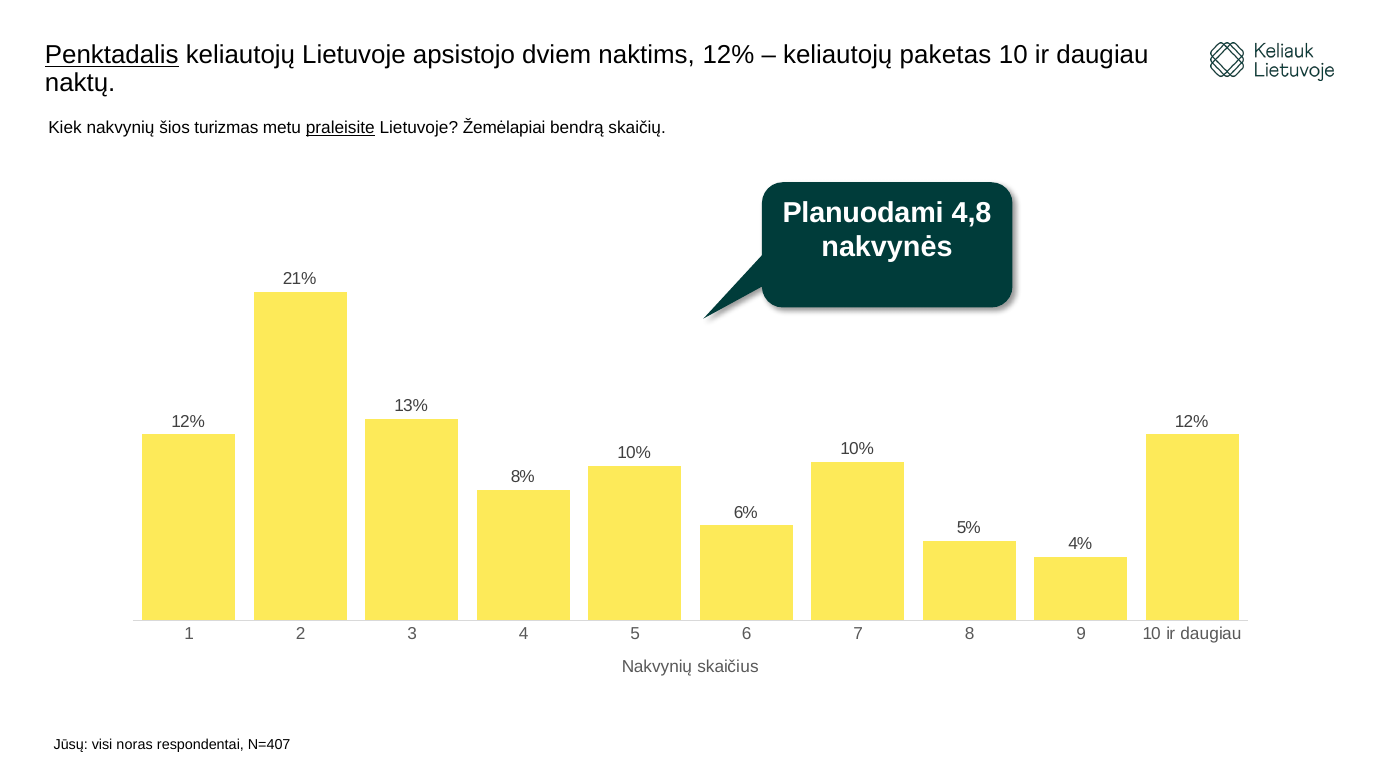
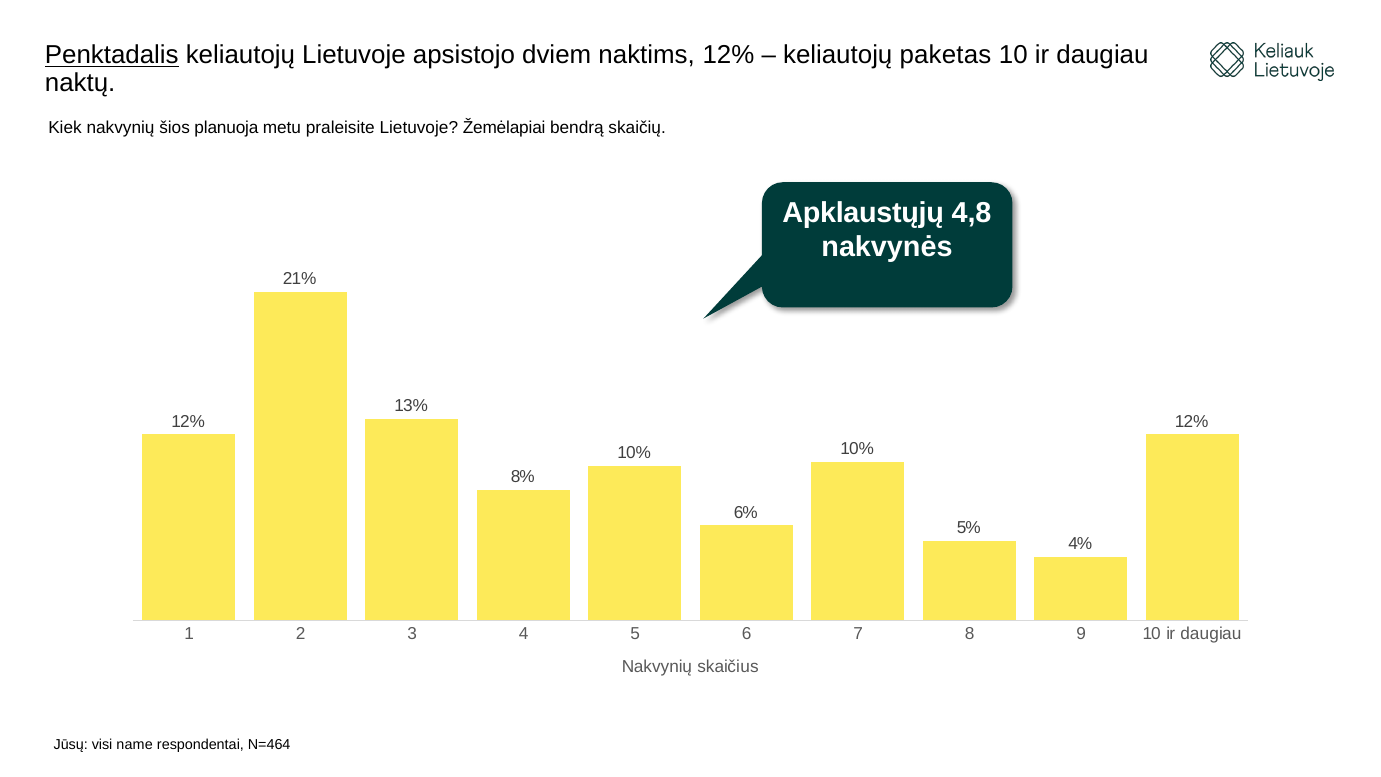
turizmas: turizmas -> planuoja (226, 128)
praleisite underline: present -> none (340, 128)
Planuodami: Planuodami -> Apklaustųjų (863, 213)
noras: noras -> name (135, 744)
N=407: N=407 -> N=464 (269, 744)
